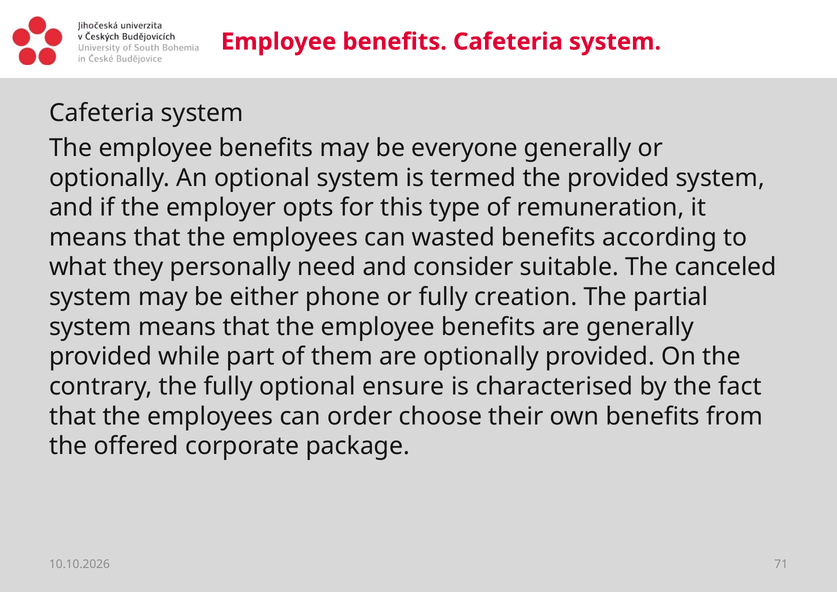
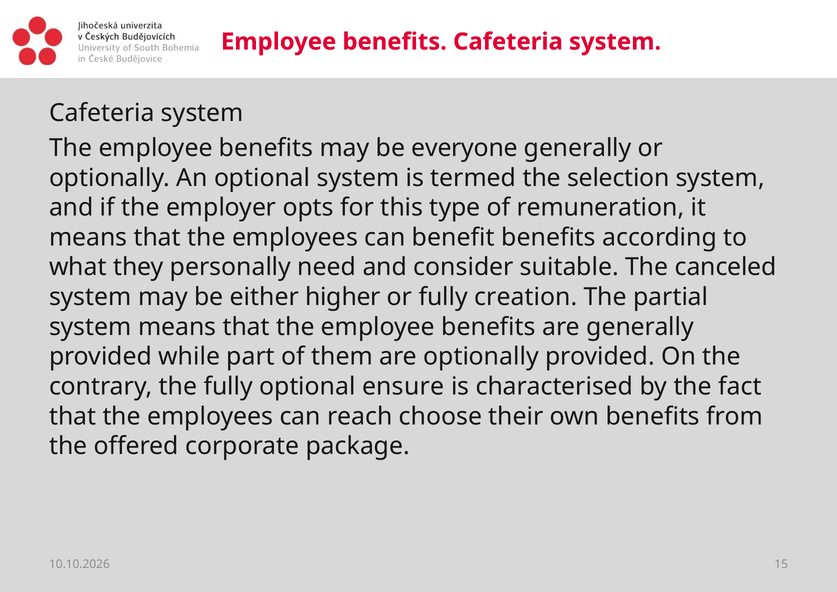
the provided: provided -> selection (618, 178)
wasted: wasted -> benefit (453, 237)
phone: phone -> higher (343, 297)
order: order -> reach (360, 416)
71: 71 -> 15 (781, 564)
